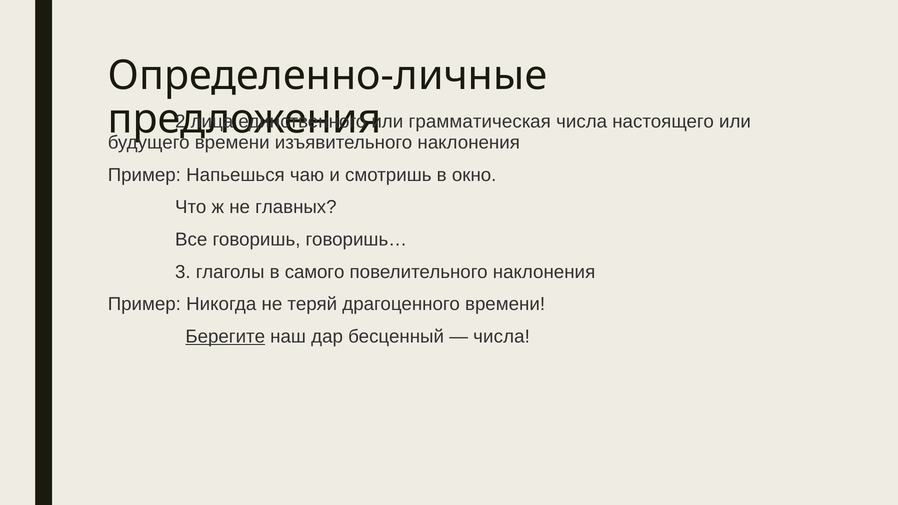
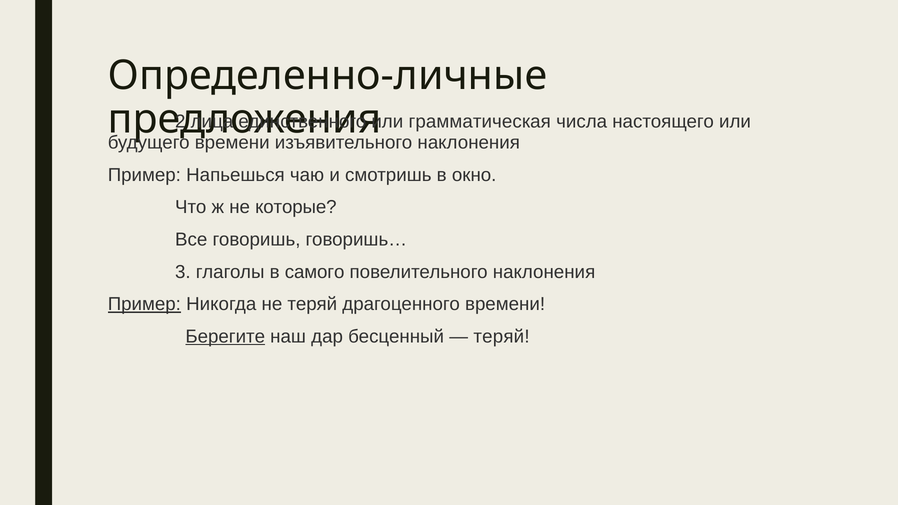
главных: главных -> которые (296, 207)
Пример underline: none -> present (144, 304)
числа: числа -> теряй (502, 337)
